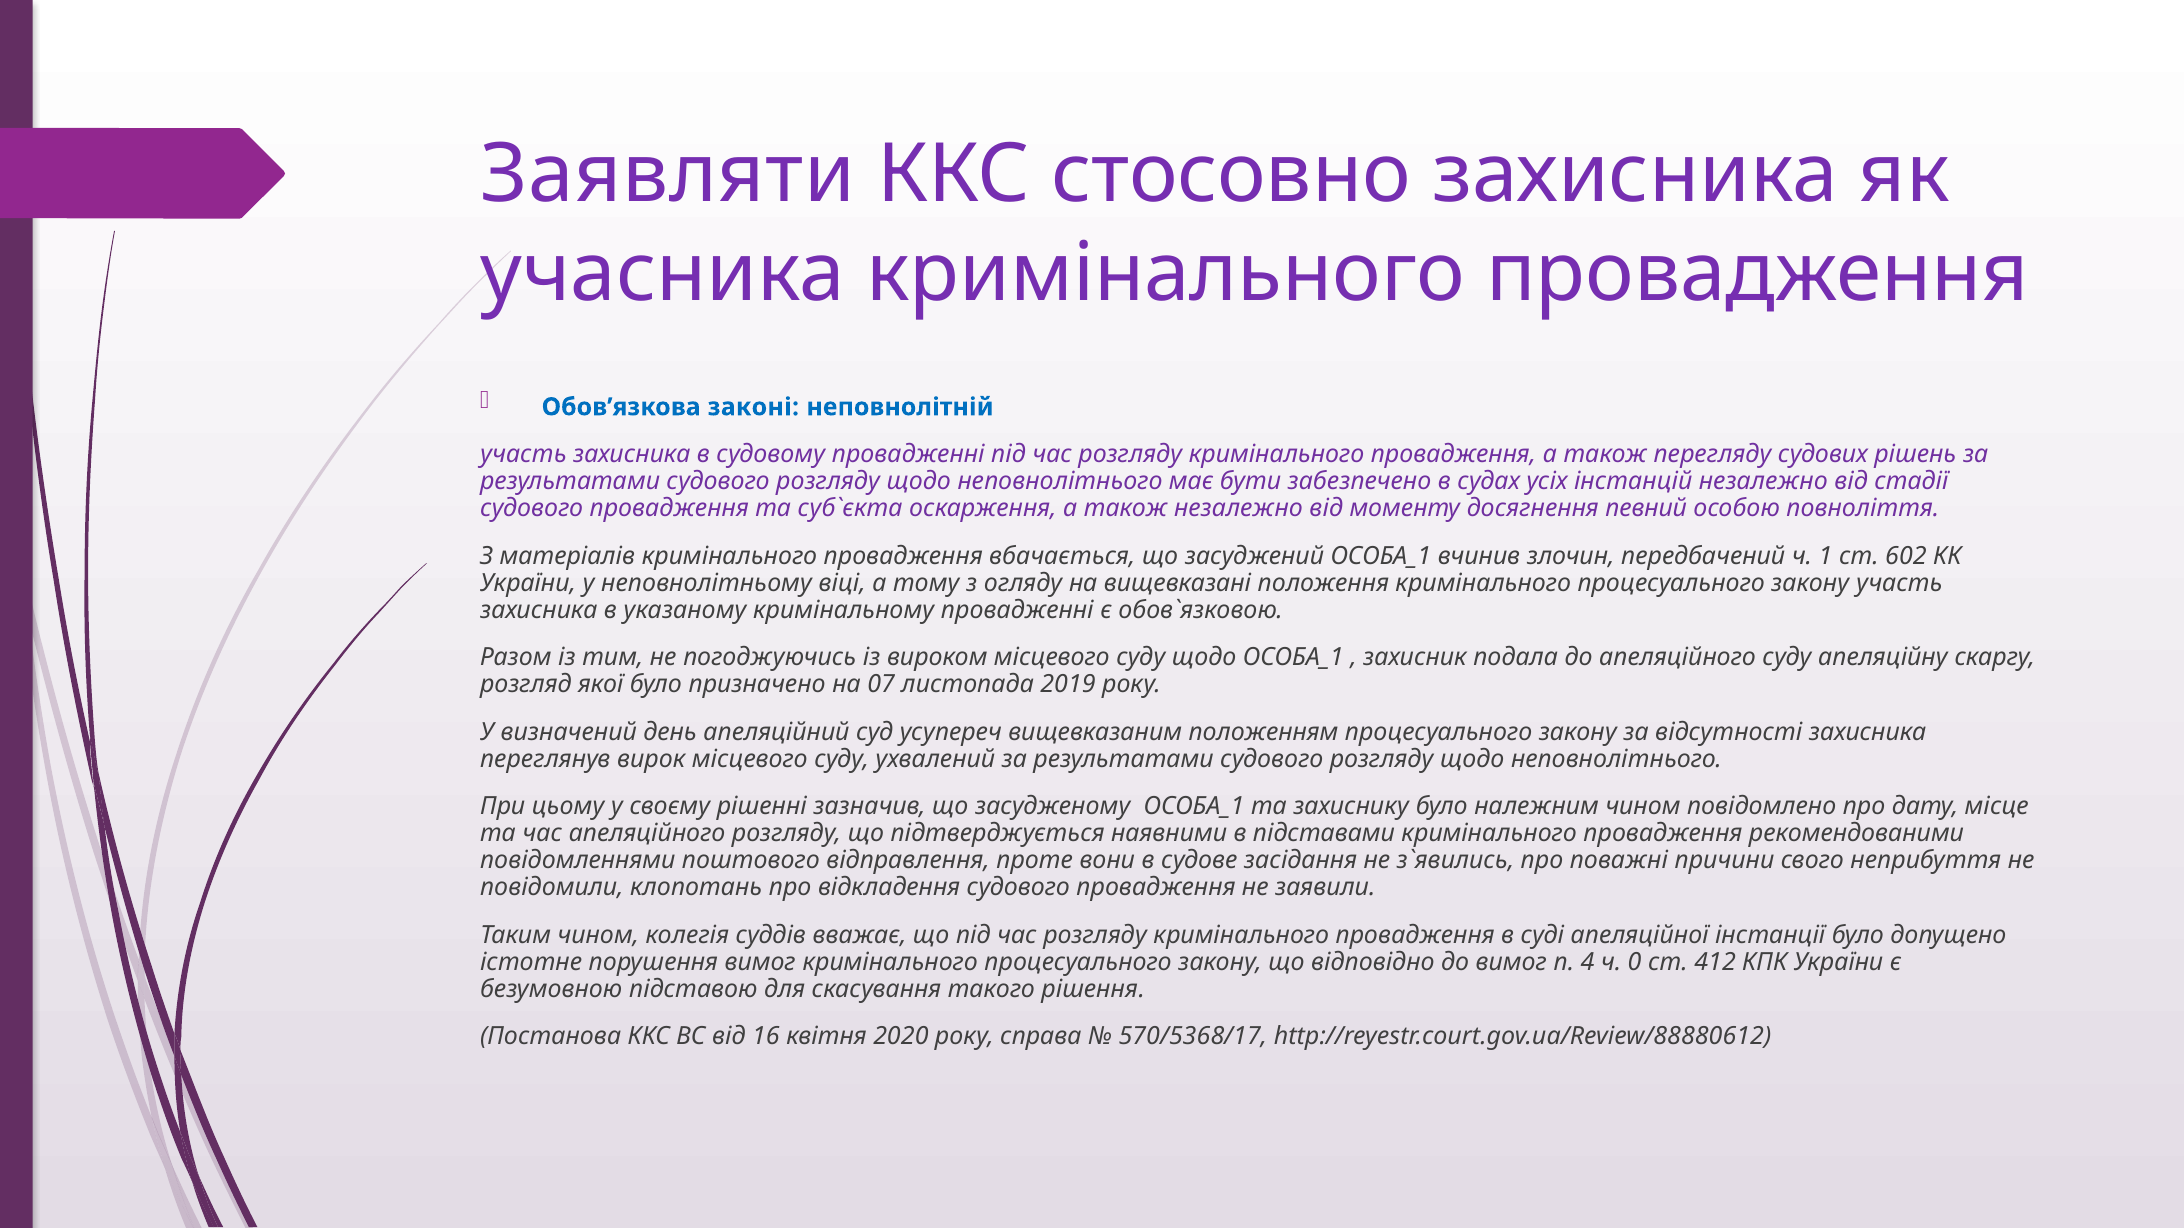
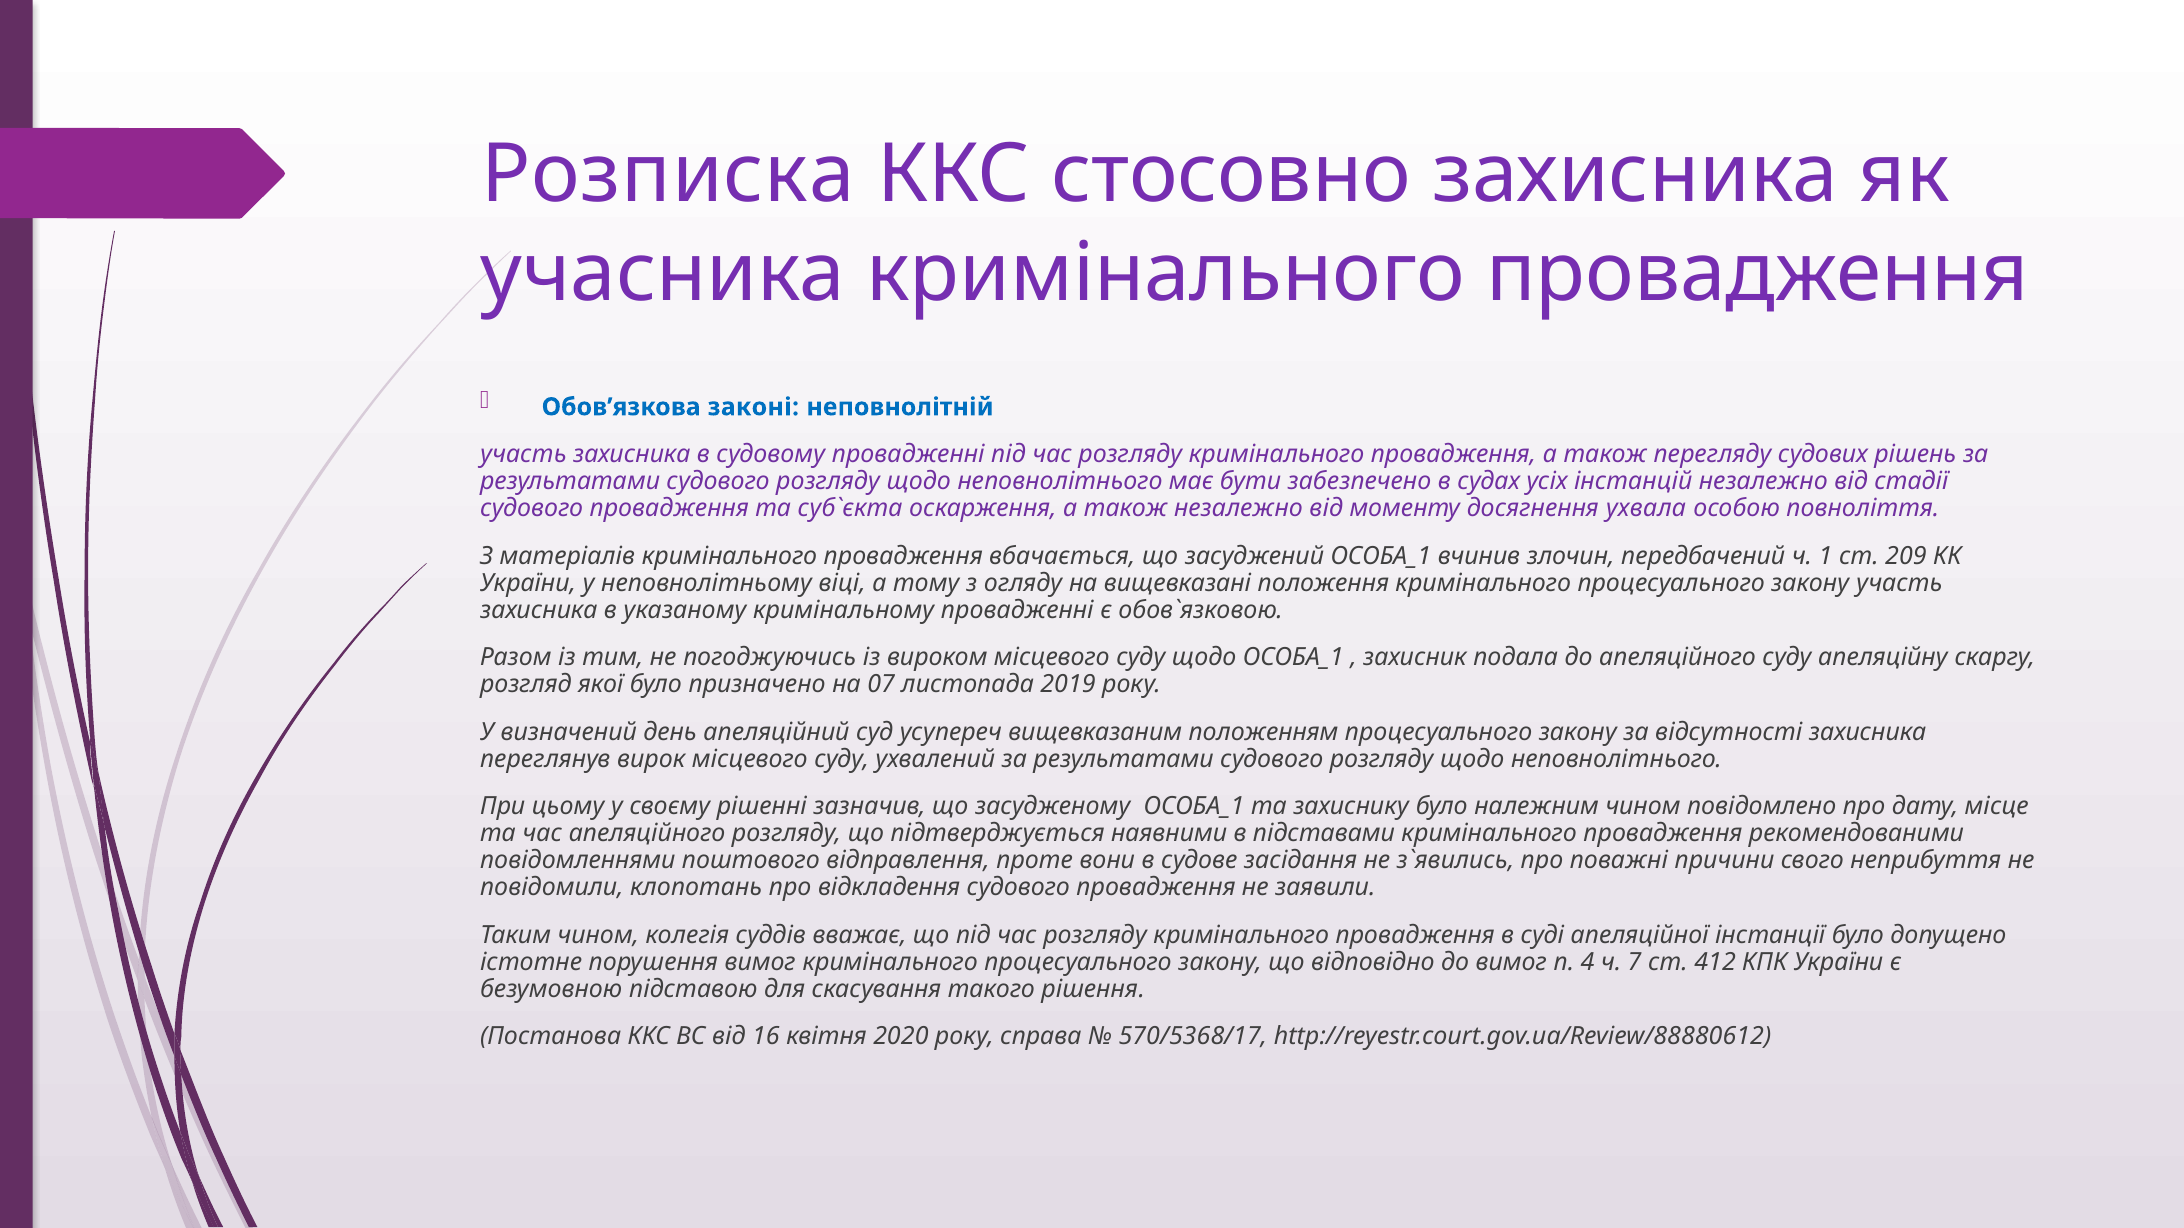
Заявляти: Заявляти -> Розписка (668, 175)
певний: певний -> ухвала (1646, 509)
602: 602 -> 209 (1906, 556)
0: 0 -> 7 (1635, 962)
